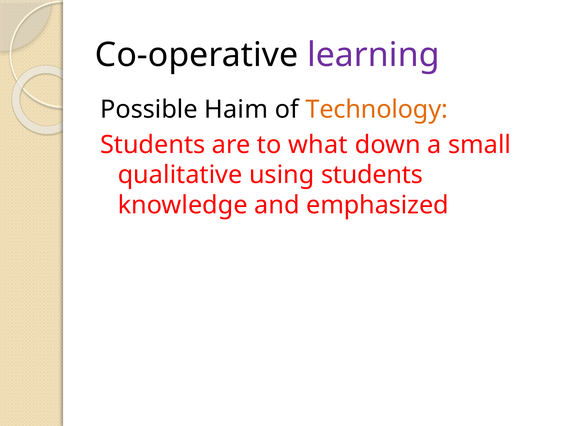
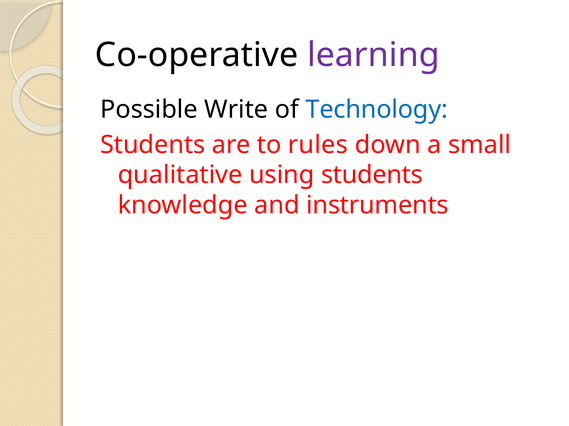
Haim: Haim -> Write (236, 110)
Technology colour: orange -> blue (377, 110)
what: what -> rules (318, 145)
emphasized: emphasized -> instruments (377, 206)
